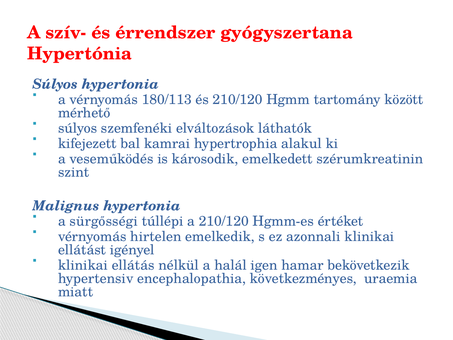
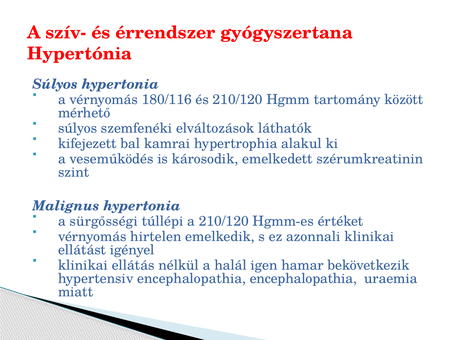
180/113: 180/113 -> 180/116 (167, 100)
encephalopathia következményes: következményes -> encephalopathia (303, 278)
